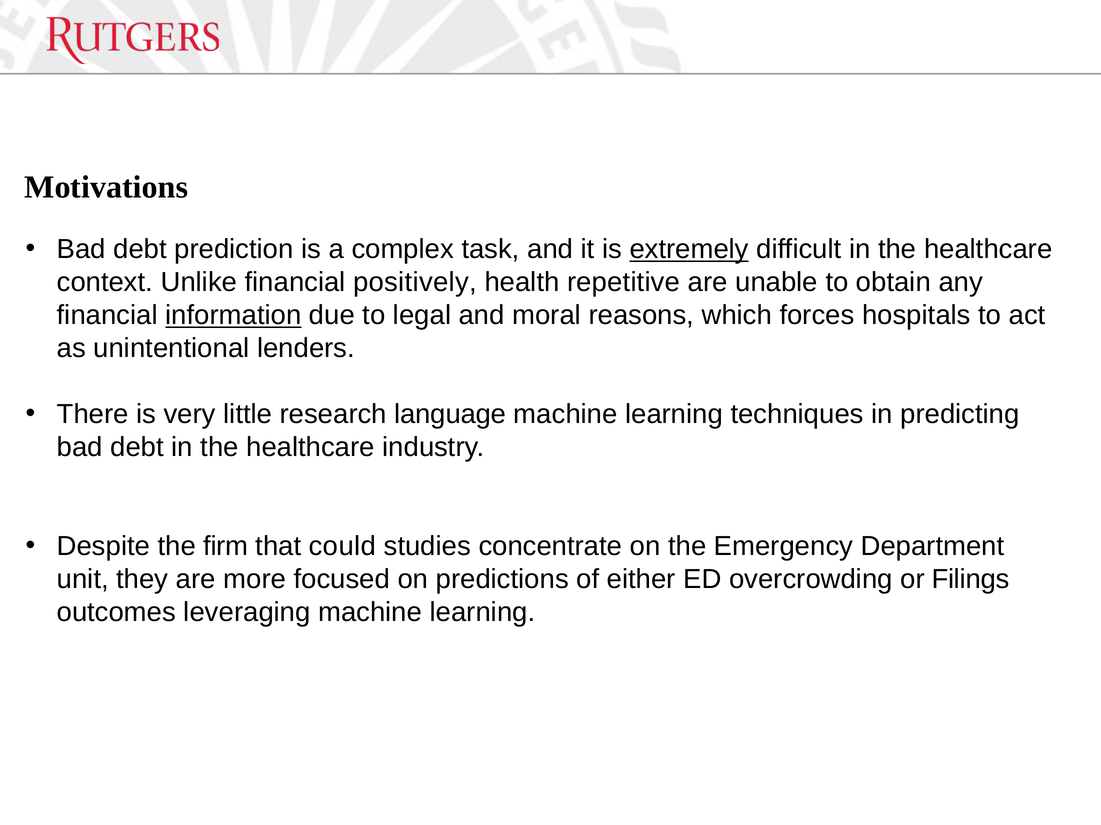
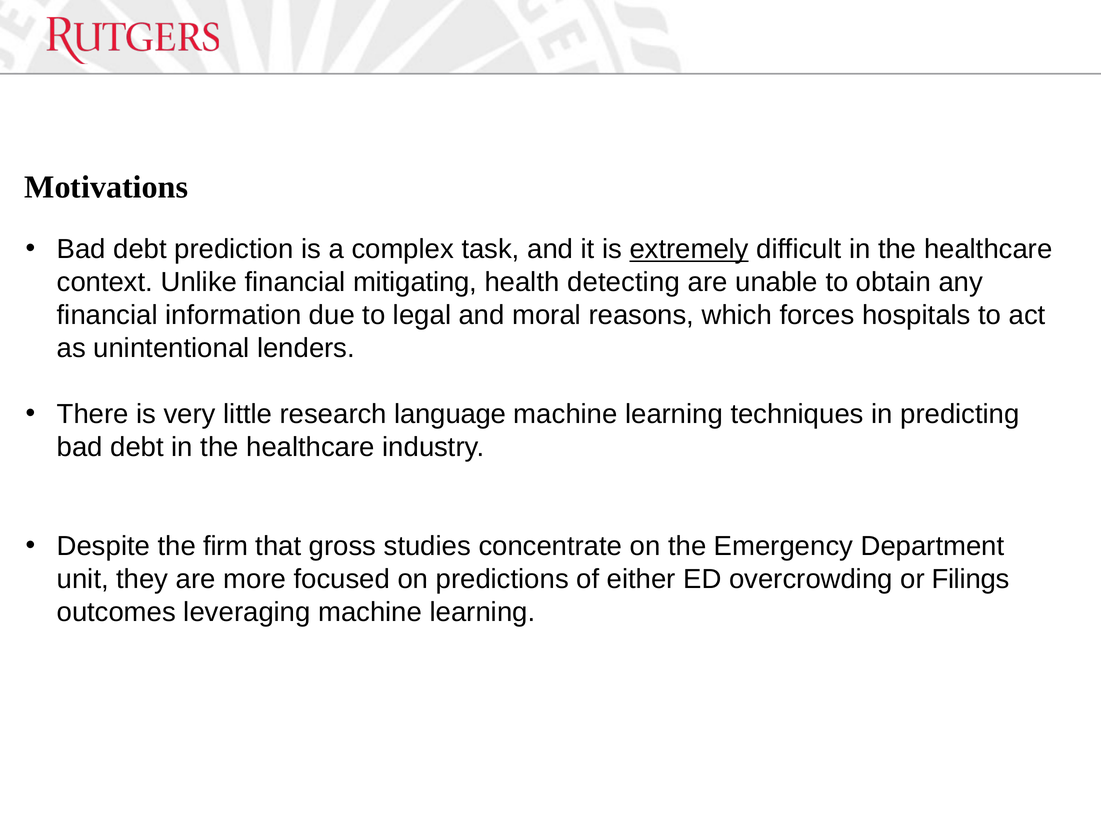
positively: positively -> mitigating (415, 283)
repetitive: repetitive -> detecting (624, 283)
information underline: present -> none (233, 316)
could: could -> gross (343, 547)
